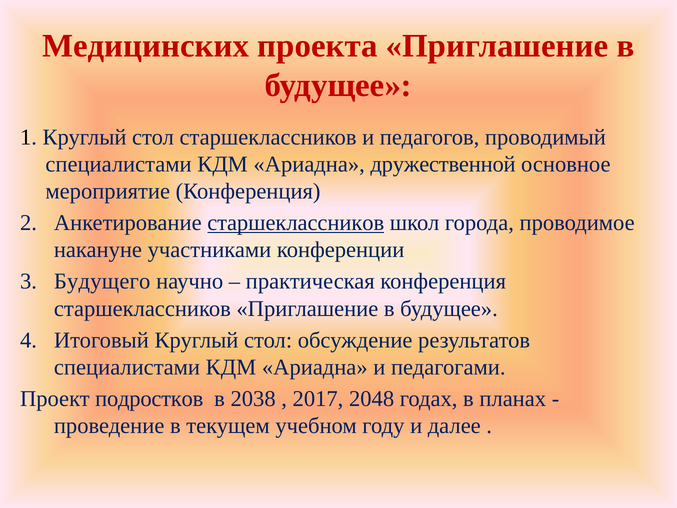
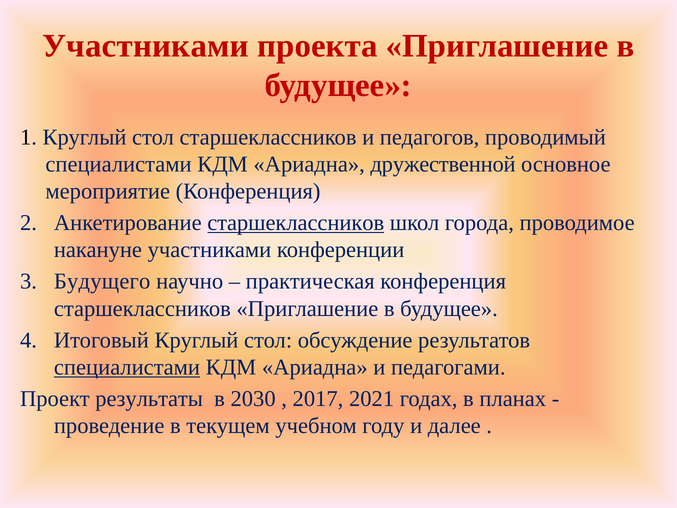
Медицинских: Медицинских -> Участниками (145, 46)
специалистами underline: none -> present (127, 367)
подростков: подростков -> результаты (149, 399)
2038: 2038 -> 2030 (253, 399)
2048: 2048 -> 2021 (372, 399)
